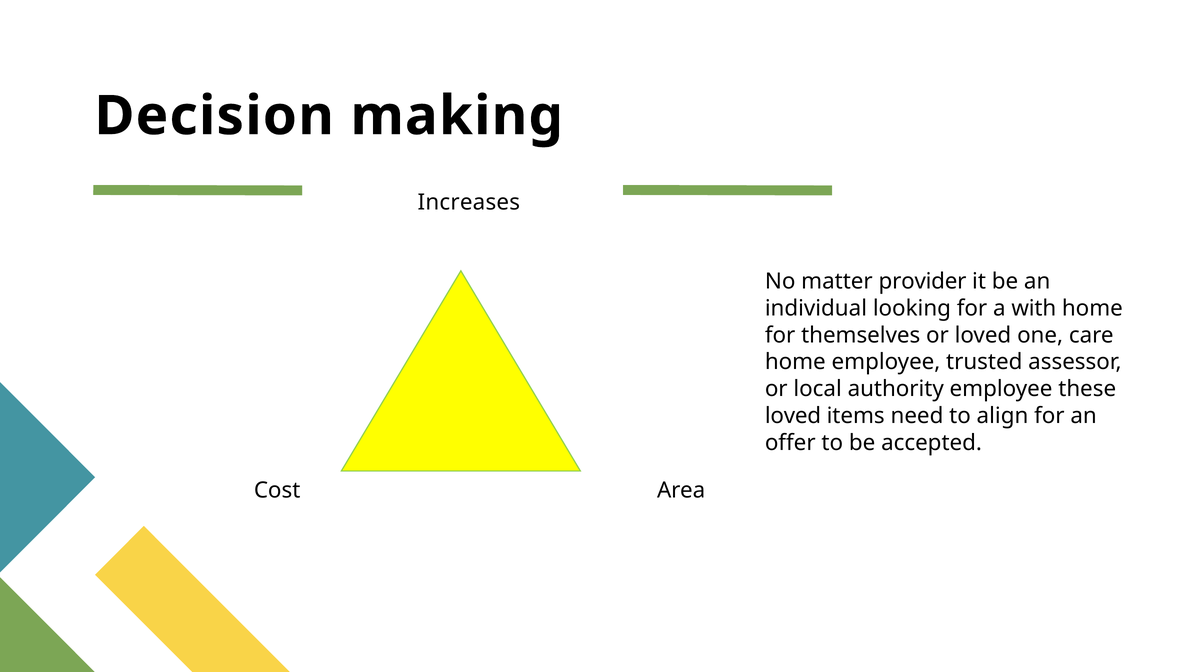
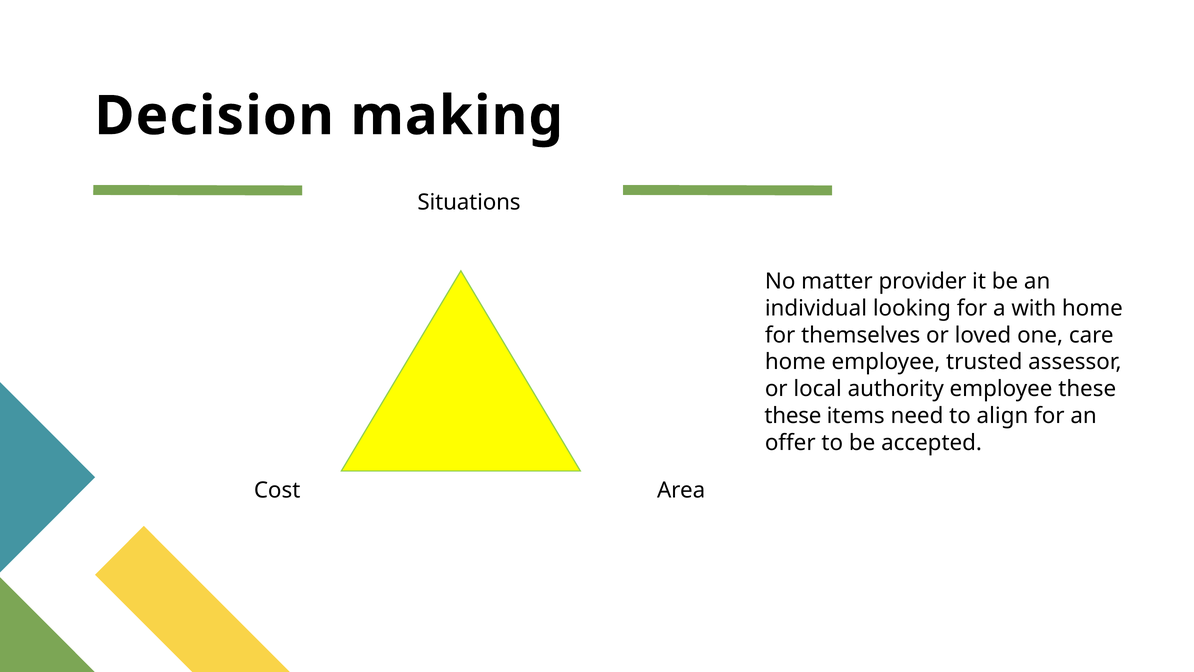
Increases: Increases -> Situations (469, 202)
loved: loved -> these (793, 416)
